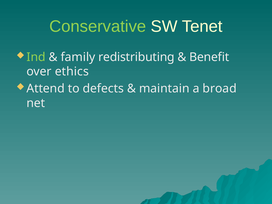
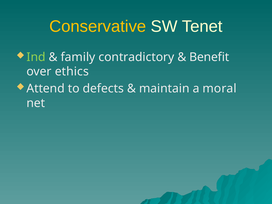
Conservative colour: light green -> yellow (98, 26)
redistributing: redistributing -> contradictory (136, 57)
broad: broad -> moral (220, 89)
